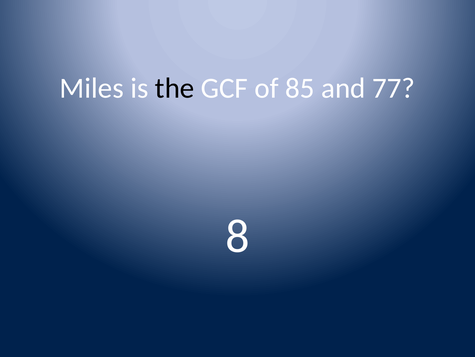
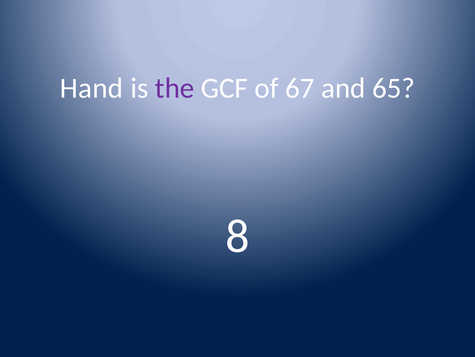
Miles: Miles -> Hand (91, 88)
the colour: black -> purple (175, 88)
85: 85 -> 67 (300, 88)
77: 77 -> 65 (394, 88)
